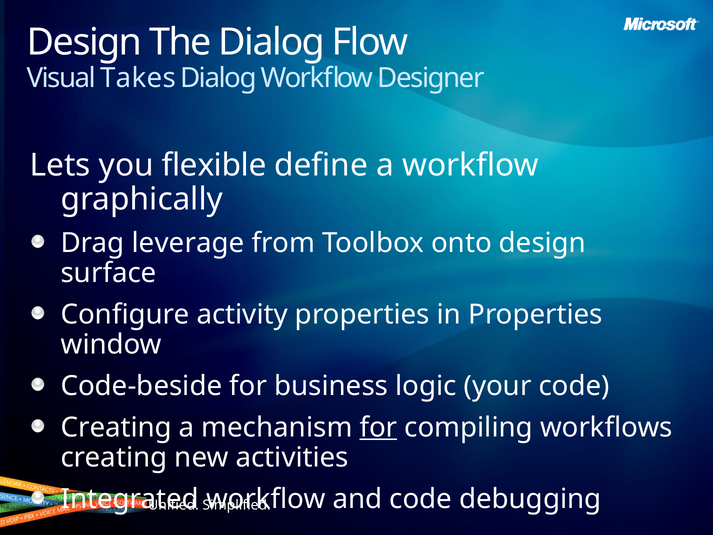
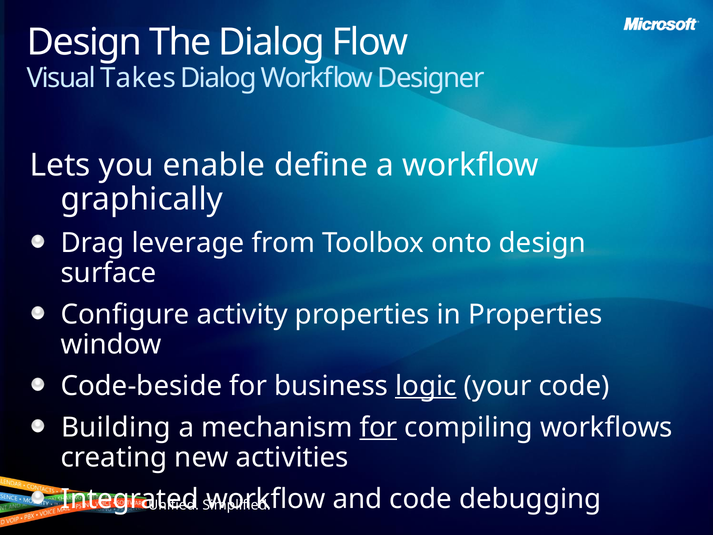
flexible: flexible -> enable (214, 165)
logic underline: none -> present (426, 386)
Creating: Creating -> Building (116, 427)
